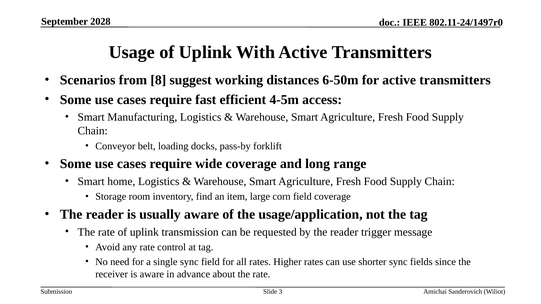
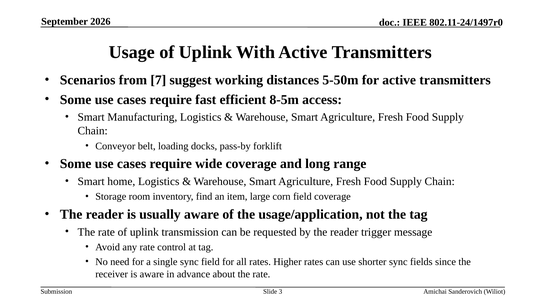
2028: 2028 -> 2026 (100, 22)
8: 8 -> 7 (158, 80)
6-50m: 6-50m -> 5-50m (340, 80)
4-5m: 4-5m -> 8-5m (284, 100)
